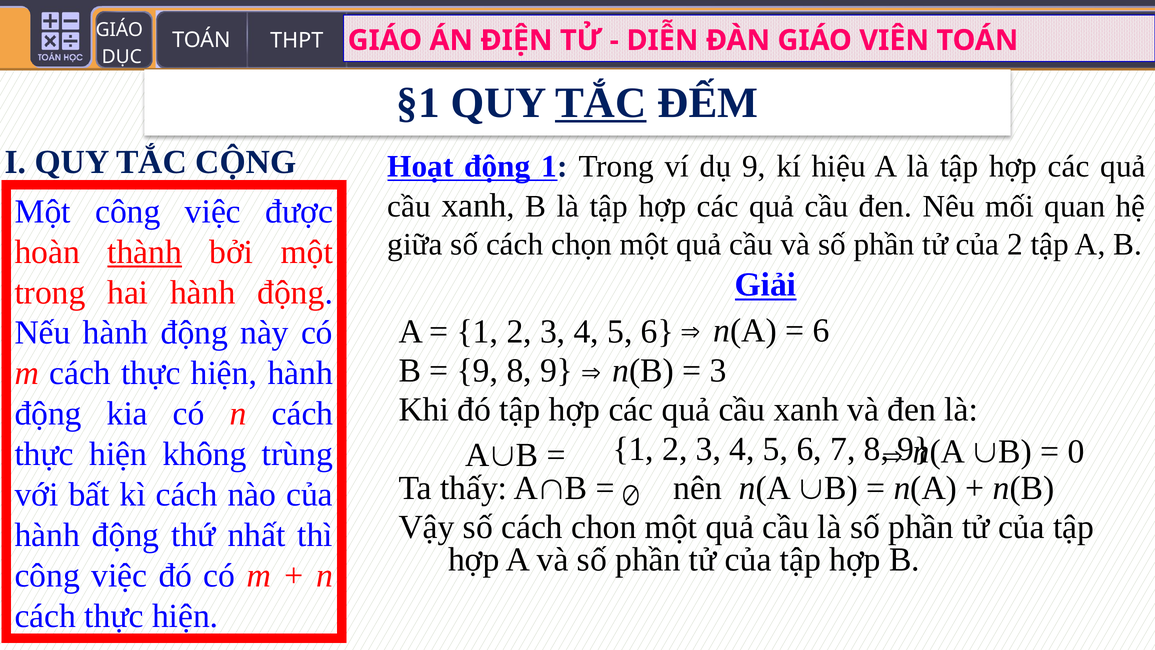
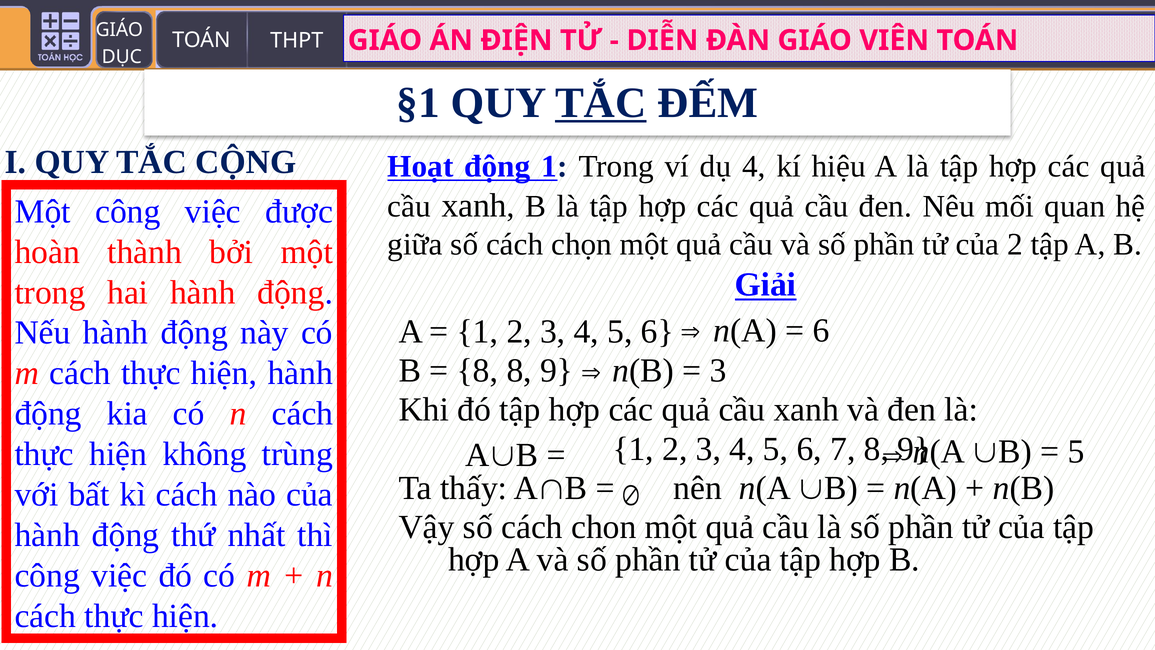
dụ 9: 9 -> 4 (754, 166)
thành underline: present -> none (145, 252)
9: 9 -> 8 (477, 371)
0: 0 -> 5 (1076, 451)
